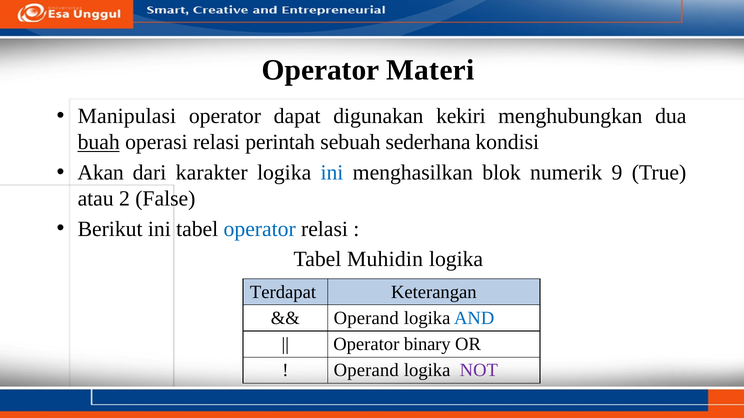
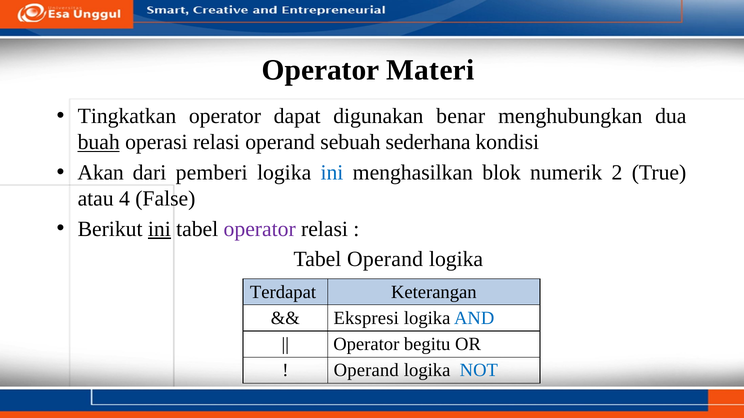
Manipulasi: Manipulasi -> Tingkatkan (127, 116)
kekiri: kekiri -> benar (461, 116)
relasi perintah: perintah -> operand (280, 142)
karakter: karakter -> pemberi (212, 173)
9: 9 -> 2 (617, 173)
2: 2 -> 4 (124, 199)
ini underline: none -> present (159, 229)
operator colour: blue -> purple (260, 229)
Tabel Muhidin: Muhidin -> Operand (385, 260)
Operand: Operand -> Ekspresi (366, 318)
binary: binary -> begitu (427, 345)
NOT colour: purple -> blue (479, 371)
